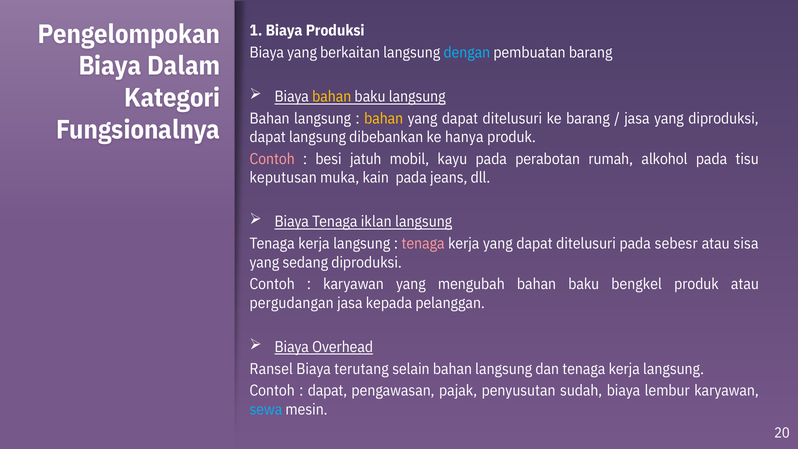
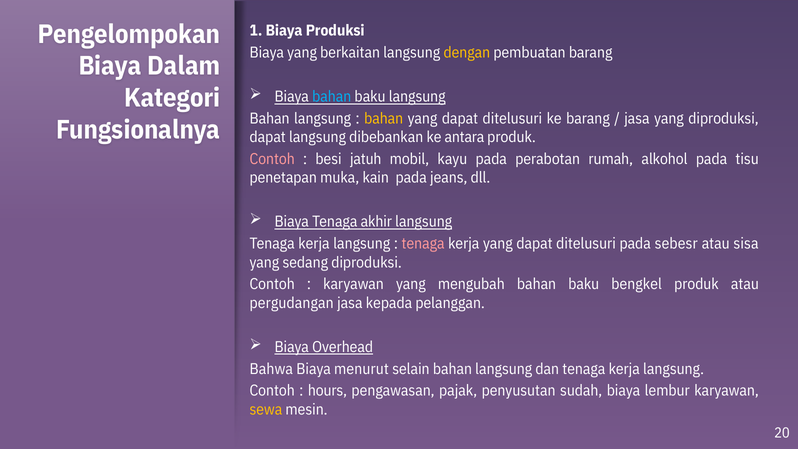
dengan colour: light blue -> yellow (467, 53)
bahan colour: yellow -> light blue (332, 97)
hanya: hanya -> antara (464, 137)
keputusan: keputusan -> penetapan (283, 178)
iklan: iklan -> akhir (376, 222)
Ransel: Ransel -> Bahwa (271, 369)
terutang: terutang -> menurut (361, 369)
dapat: dapat -> hours (327, 391)
sewa colour: light blue -> yellow (266, 409)
